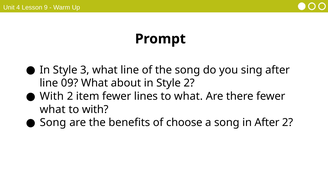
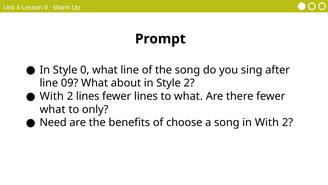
3: 3 -> 0 (85, 70)
2 item: item -> lines (88, 96)
to with: with -> only (95, 109)
Song: Song -> Need (53, 122)
in After: After -> With (267, 122)
